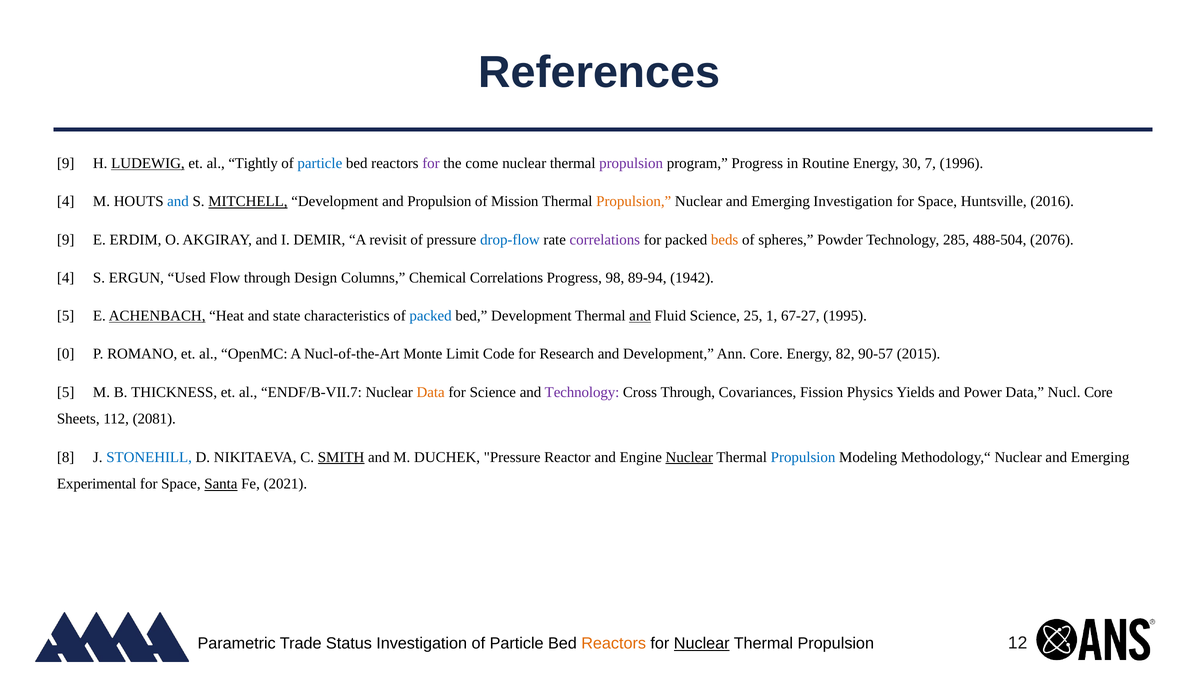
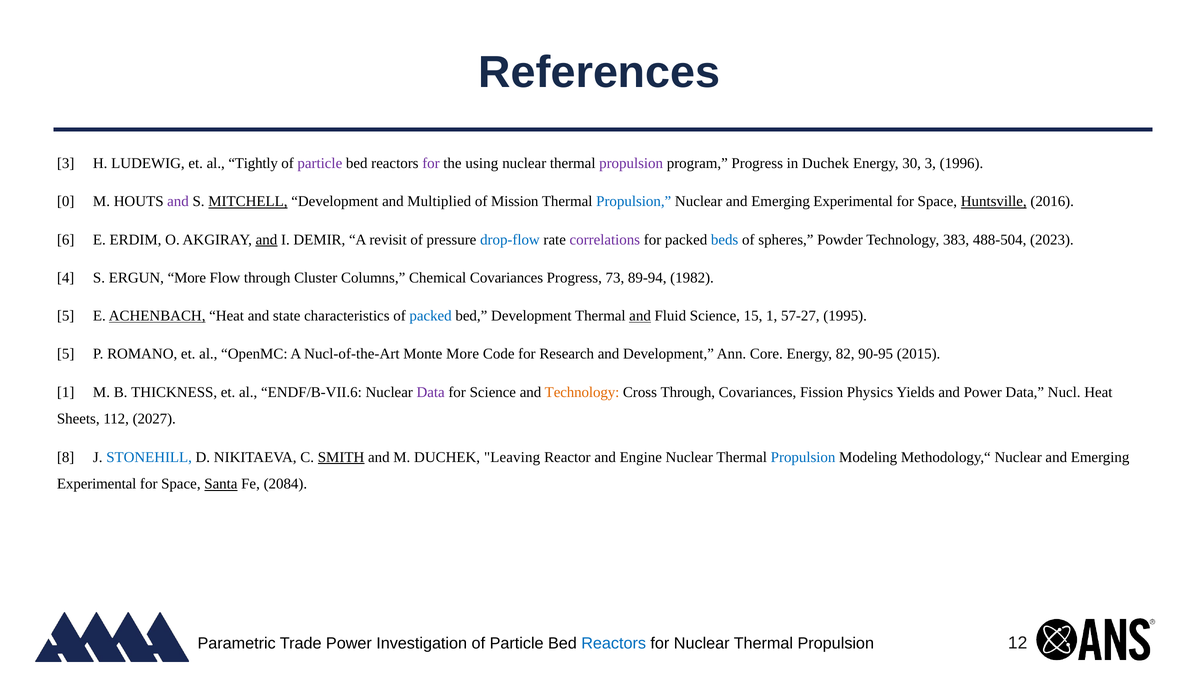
9: 9 -> 3 (66, 163)
LUDEWIG underline: present -> none (148, 163)
particle colour: blue -> purple (320, 163)
come: come -> using (482, 163)
in Routine: Routine -> Duchek (826, 163)
30 7: 7 -> 3 (930, 163)
4: 4 -> 0 (66, 202)
and colour: blue -> purple (178, 202)
and Propulsion: Propulsion -> Multiplied (439, 202)
Propulsion colour: orange -> blue (634, 202)
Investigation: Investigation -> Experimental (853, 202)
Huntsville underline: none -> present (994, 202)
9: 9 -> 6 (66, 240)
and underline: none -> present (267, 240)
beds colour: orange -> blue (725, 240)
285: 285 -> 383 (956, 240)
2076: 2076 -> 2023 (1052, 240)
ERGUN Used: Used -> More (187, 278)
Design: Design -> Cluster (316, 278)
Chemical Correlations: Correlations -> Covariances (507, 278)
98: 98 -> 73 (615, 278)
1942: 1942 -> 1982 (692, 278)
25: 25 -> 15 (753, 316)
67-27: 67-27 -> 57-27 (800, 316)
0: 0 -> 5 (66, 354)
Monte Limit: Limit -> More (463, 354)
90-57: 90-57 -> 90-95 (876, 354)
5: 5 -> 1 (66, 392)
ENDF/B-VII.7: ENDF/B-VII.7 -> ENDF/B-VII.6 (311, 392)
Data colour: orange -> purple (431, 392)
Technology colour: purple -> orange (582, 392)
Nucl Core: Core -> Heat (1098, 392)
2081: 2081 -> 2027 (154, 419)
DUCHEK Pressure: Pressure -> Leaving (512, 457)
Nuclear underline: present -> none (689, 457)
2021: 2021 -> 2084 (285, 484)
Status: Status -> Power (349, 644)
Reactors colour: orange -> blue (614, 644)
Nuclear underline: present -> none (702, 644)
